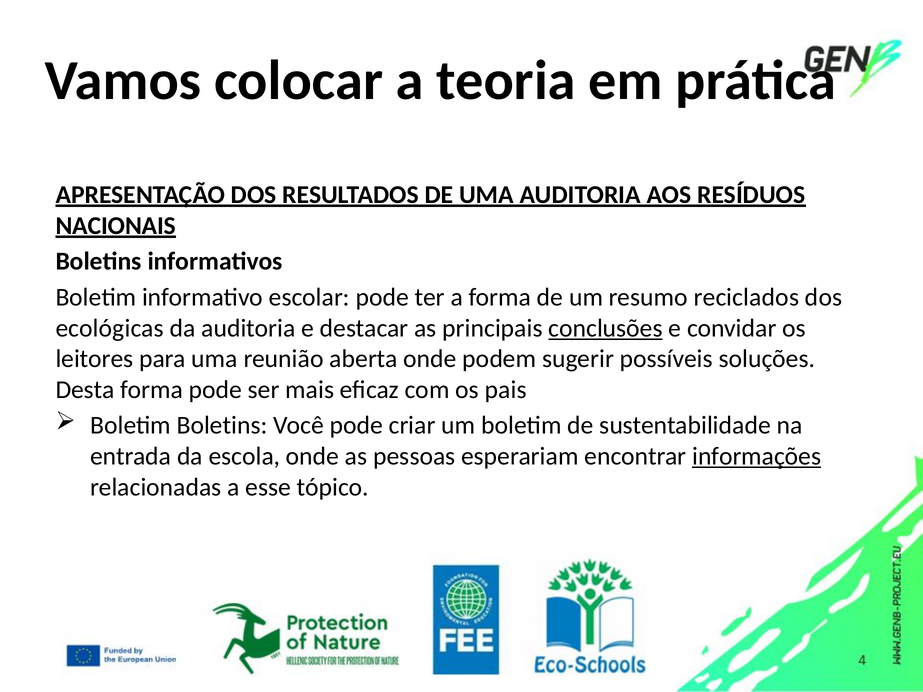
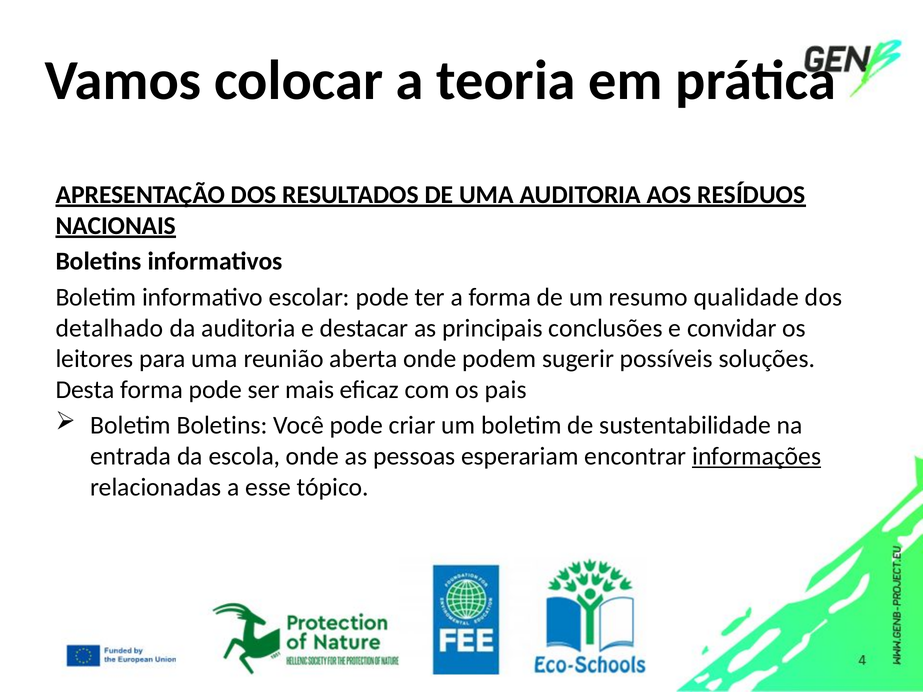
reciclados: reciclados -> qualidade (746, 297)
ecológicas: ecológicas -> detalhado (110, 328)
conclusões underline: present -> none (606, 328)
